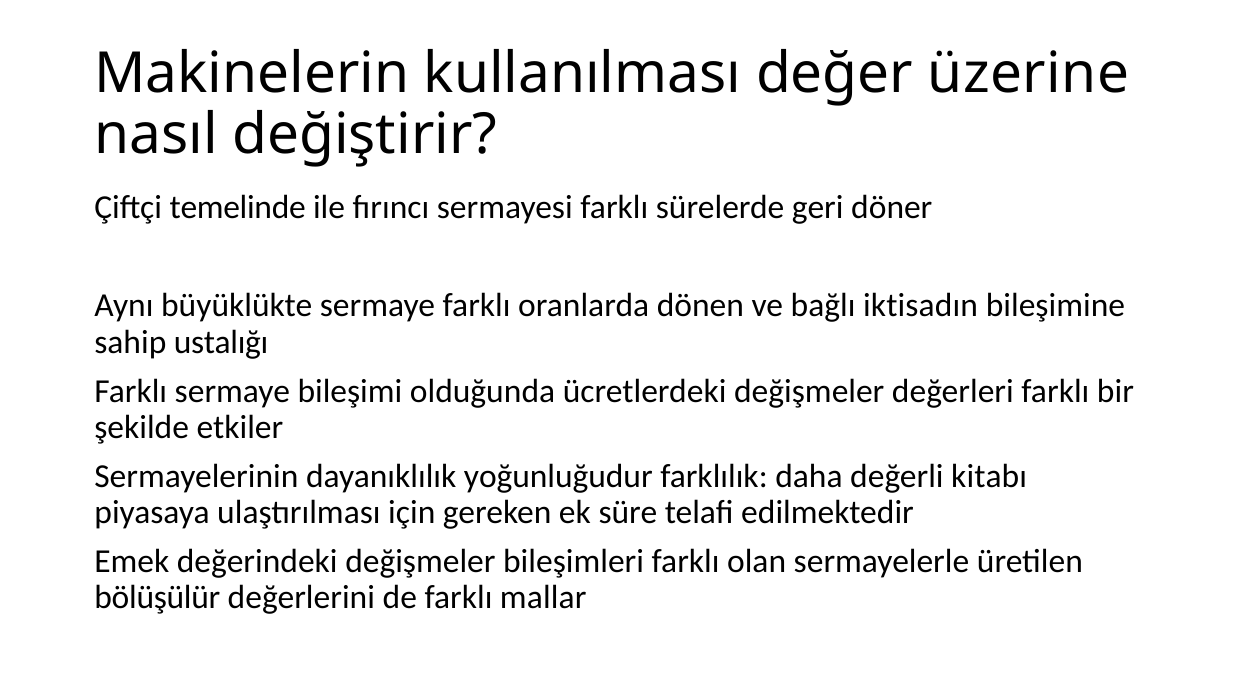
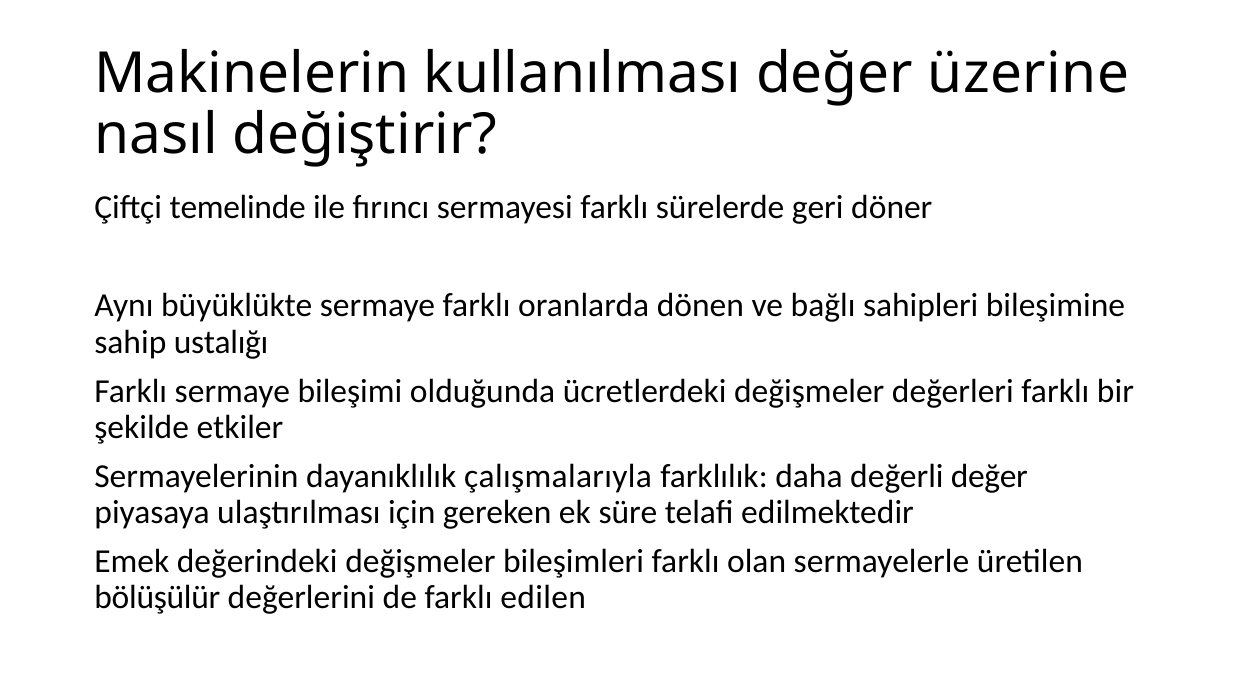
iktisadın: iktisadın -> sahipleri (921, 306)
yoğunluğudur: yoğunluğudur -> çalışmalarıyla (558, 477)
değerli kitabı: kitabı -> değer (989, 477)
mallar: mallar -> edilen (543, 598)
